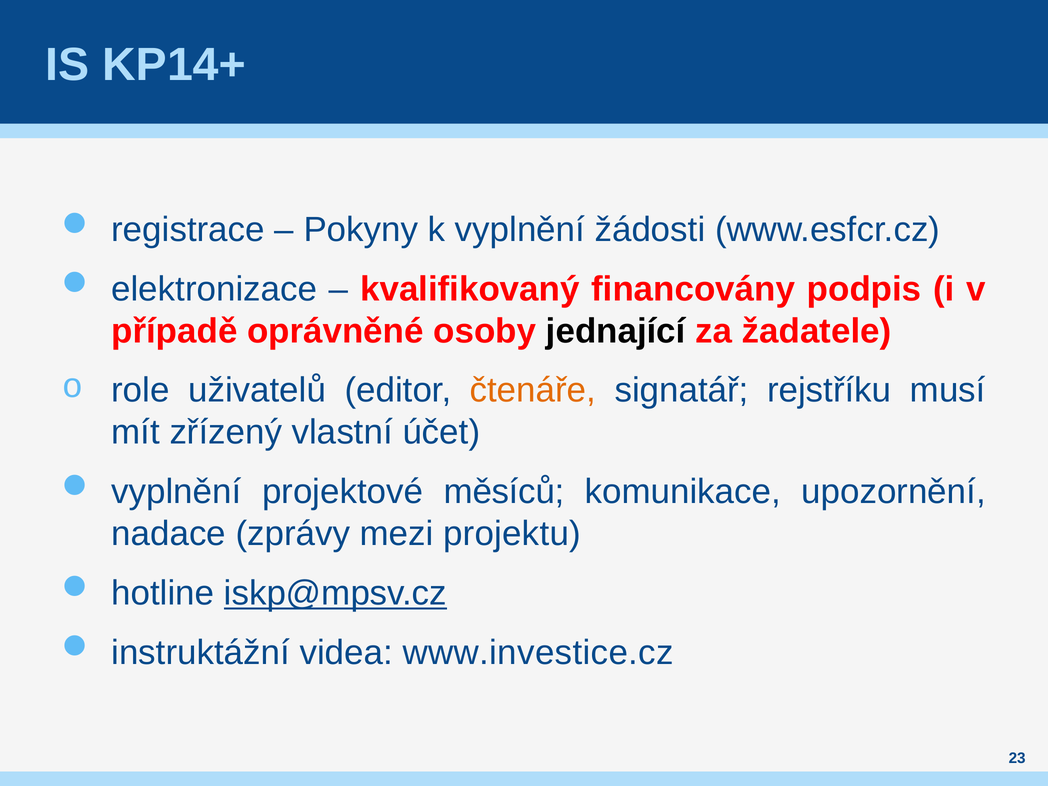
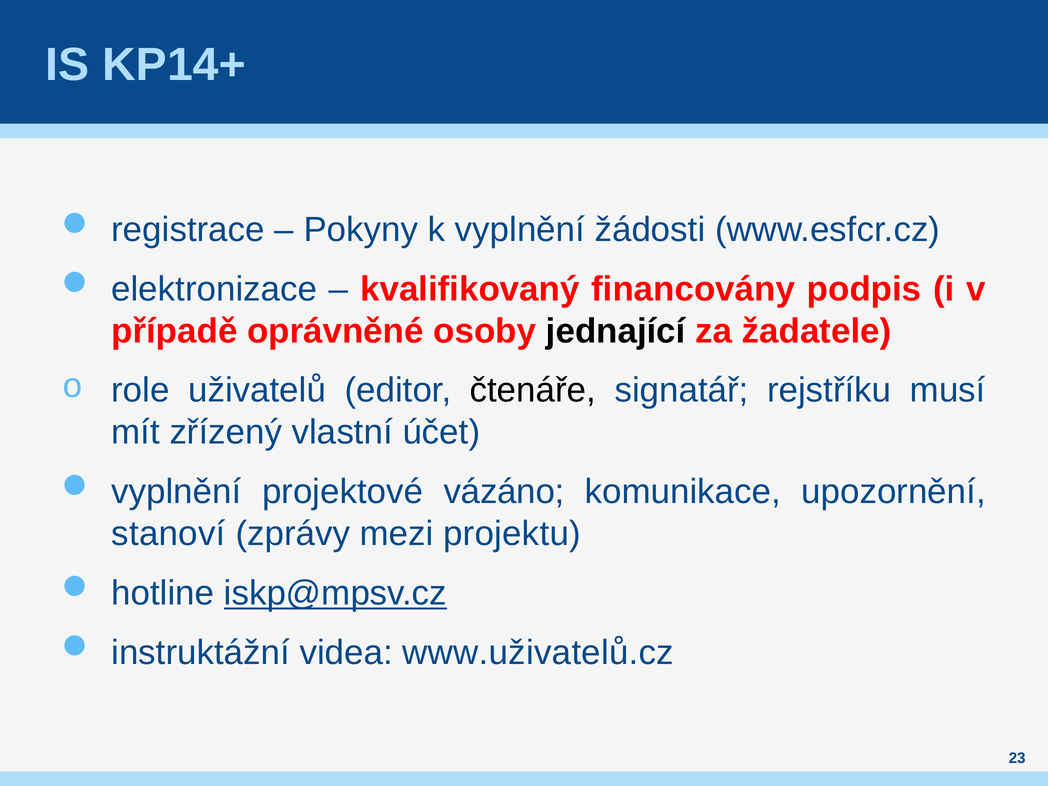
čtenáře colour: orange -> black (533, 390)
měsíců: měsíců -> vázáno (504, 492)
nadace: nadace -> stanoví (169, 534)
www.investice.cz: www.investice.cz -> www.uživatelů.cz (538, 653)
